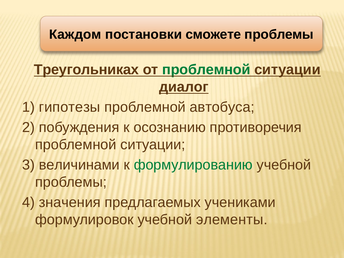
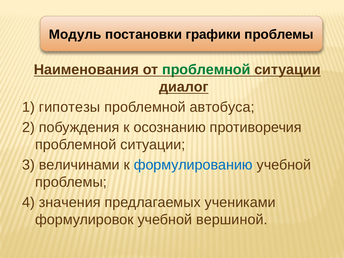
Каждом: Каждом -> Модуль (75, 35)
сможете: сможете -> графики (213, 35)
Треугольниках: Треугольниках -> Наименования (86, 70)
формулированию colour: green -> blue (193, 165)
элементы: элементы -> вершиной (232, 220)
